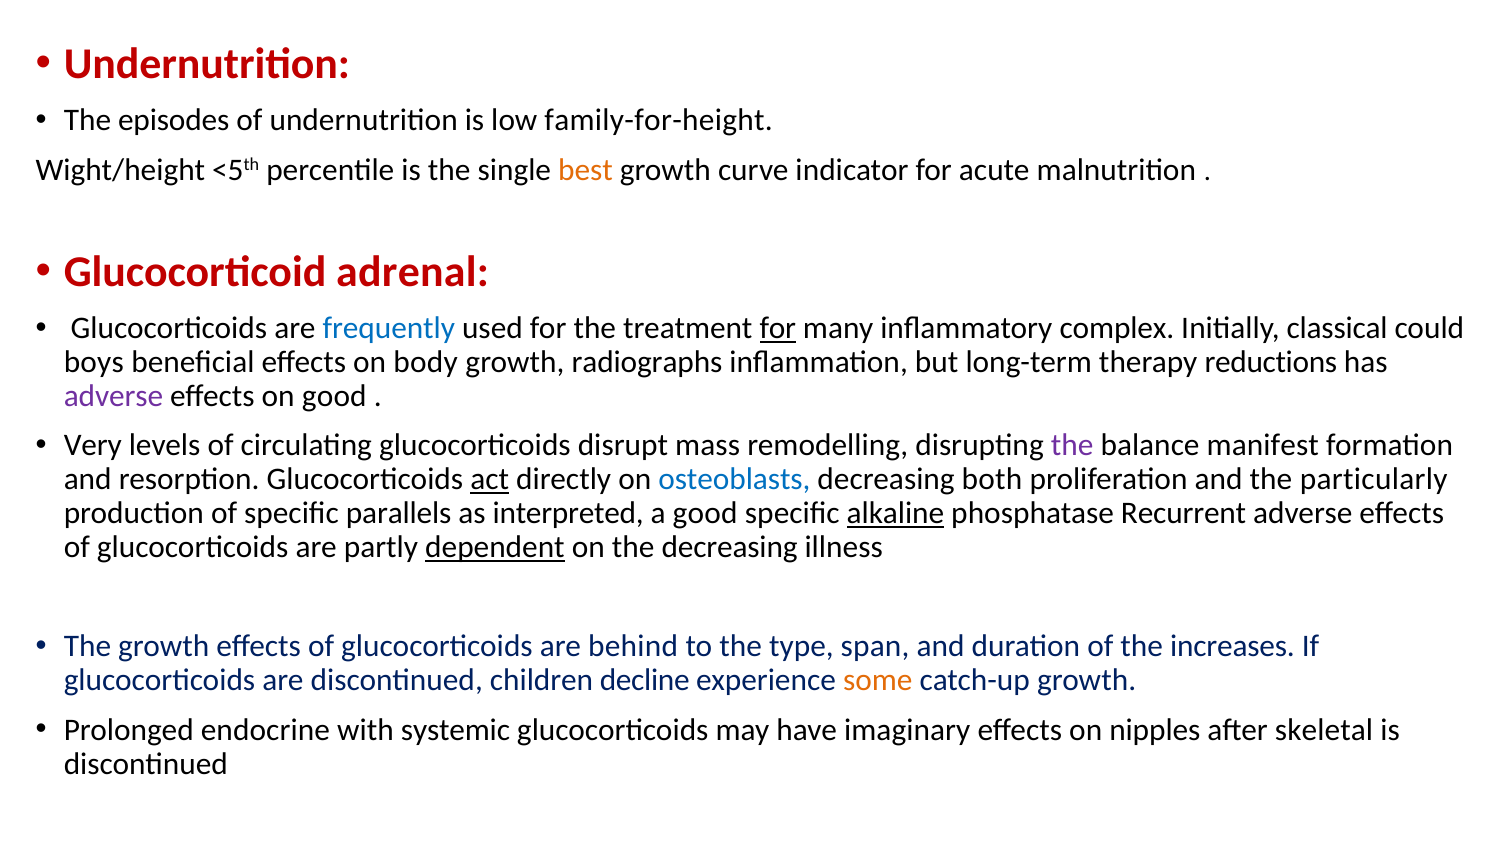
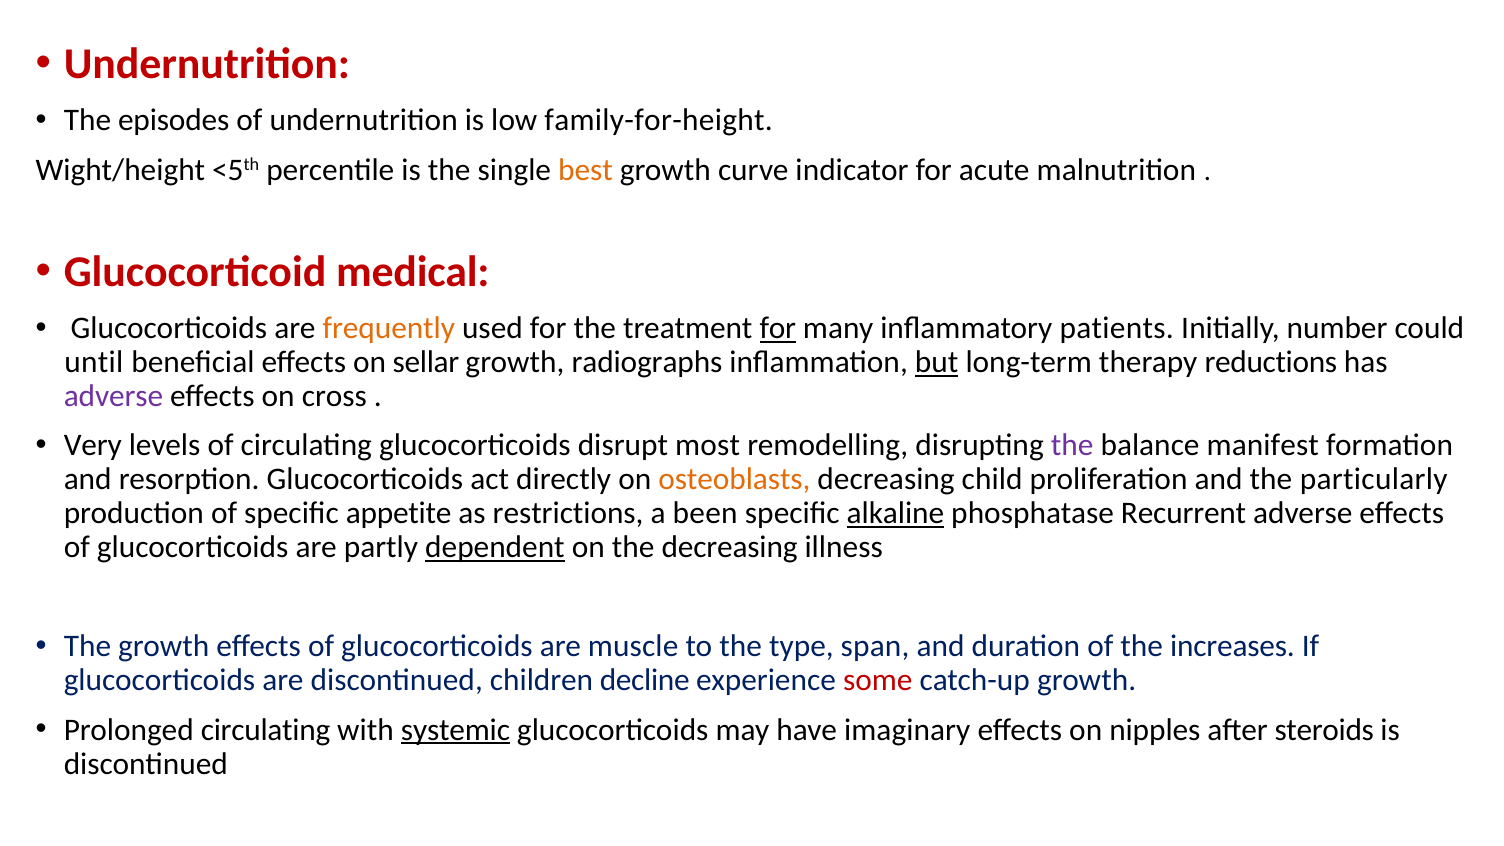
adrenal: adrenal -> medical (413, 272)
frequently colour: blue -> orange (389, 328)
complex: complex -> patients (1117, 328)
classical: classical -> number (1337, 328)
boys: boys -> until (94, 362)
body: body -> sellar (426, 362)
but underline: none -> present (937, 362)
on good: good -> cross (334, 396)
mass: mass -> most (708, 446)
act underline: present -> none (490, 480)
osteoblasts colour: blue -> orange (734, 480)
both: both -> child (992, 480)
parallels: parallels -> appetite (399, 513)
interpreted: interpreted -> restrictions (568, 513)
a good: good -> been (705, 513)
behind: behind -> muscle (633, 646)
some colour: orange -> red (878, 680)
Prolonged endocrine: endocrine -> circulating (266, 730)
systemic underline: none -> present (455, 730)
skeletal: skeletal -> steroids (1324, 730)
